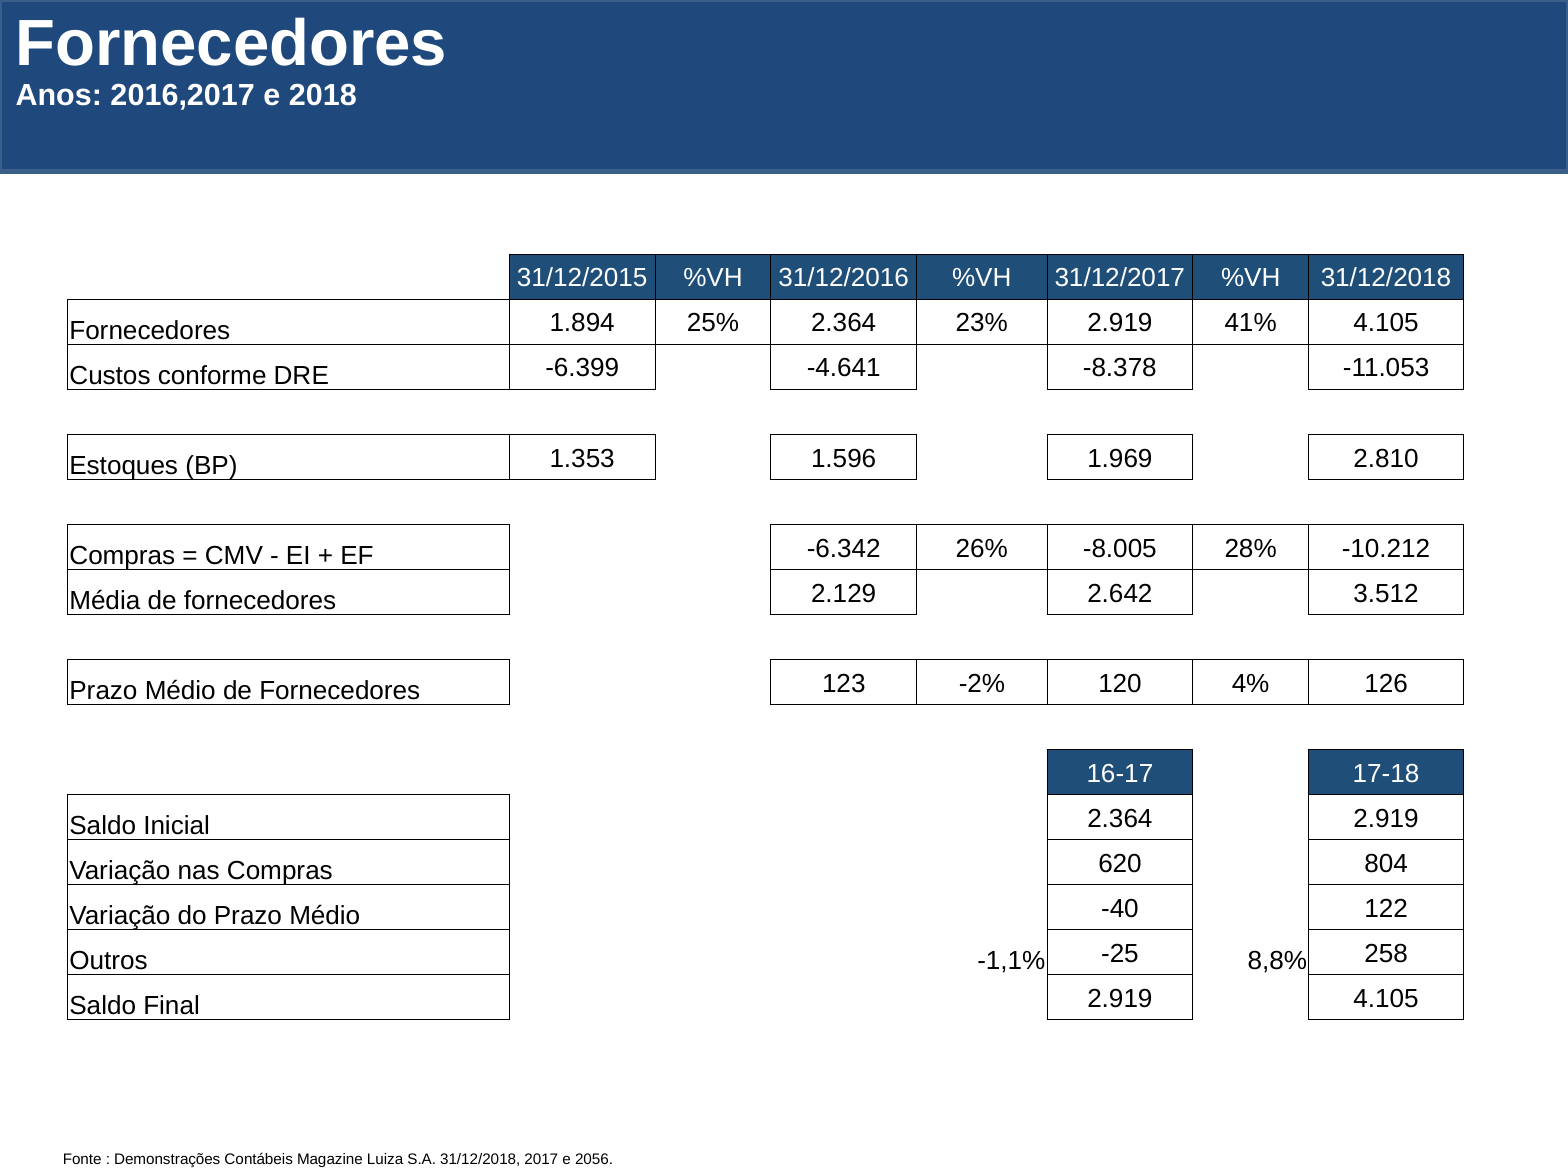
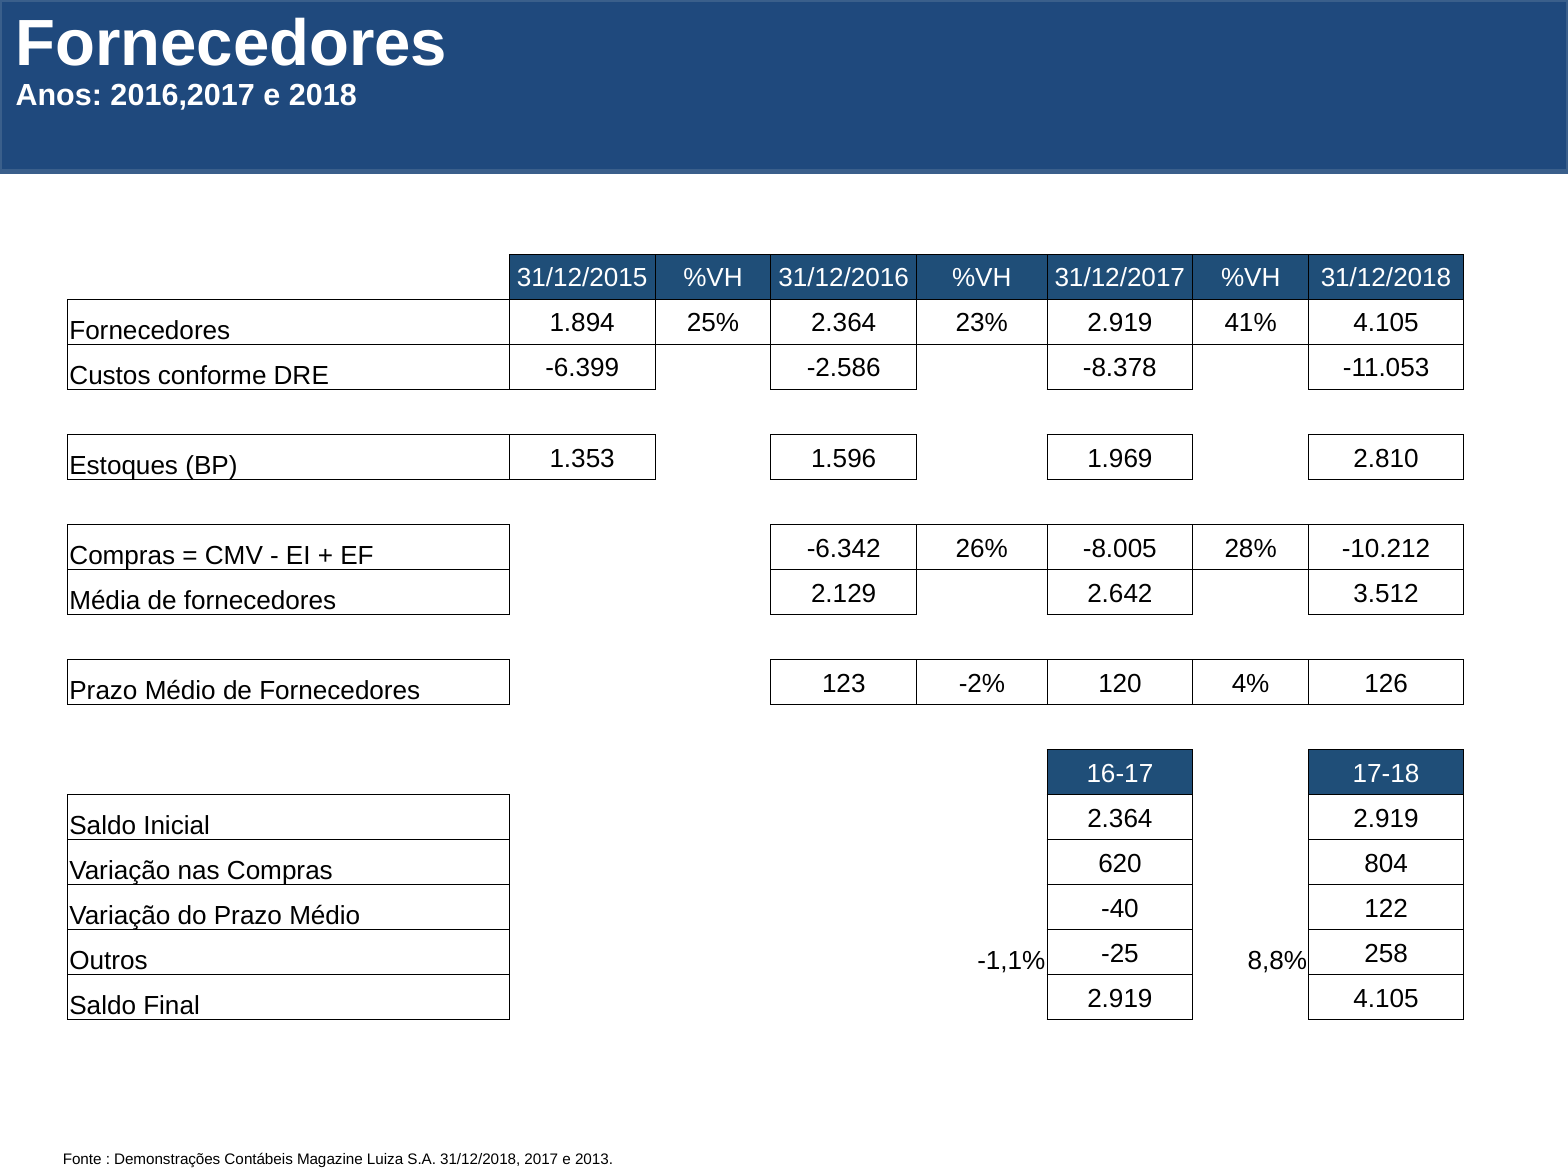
-4.641: -4.641 -> -2.586 (844, 368)
2056: 2056 -> 2013 (594, 1160)
